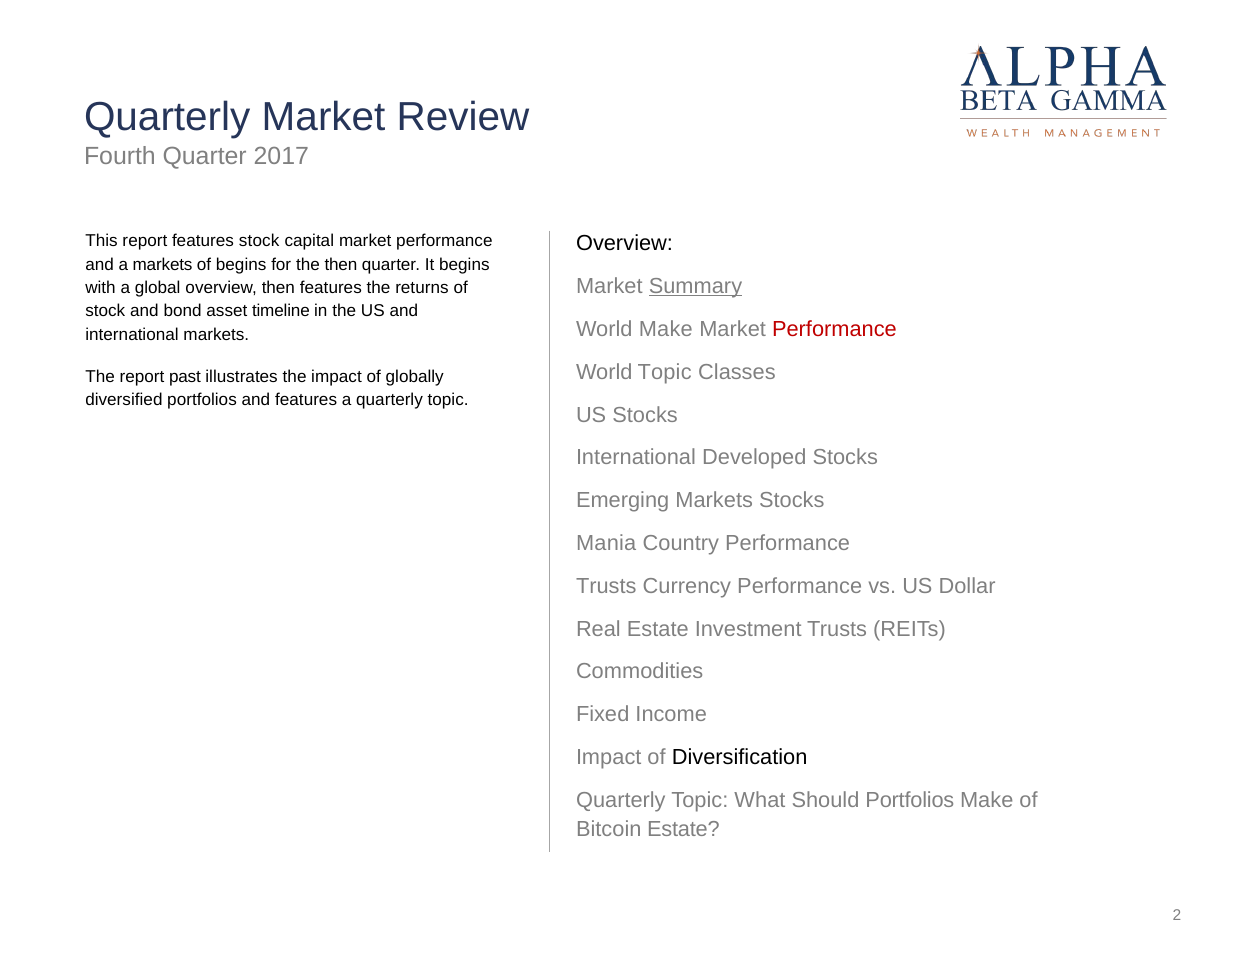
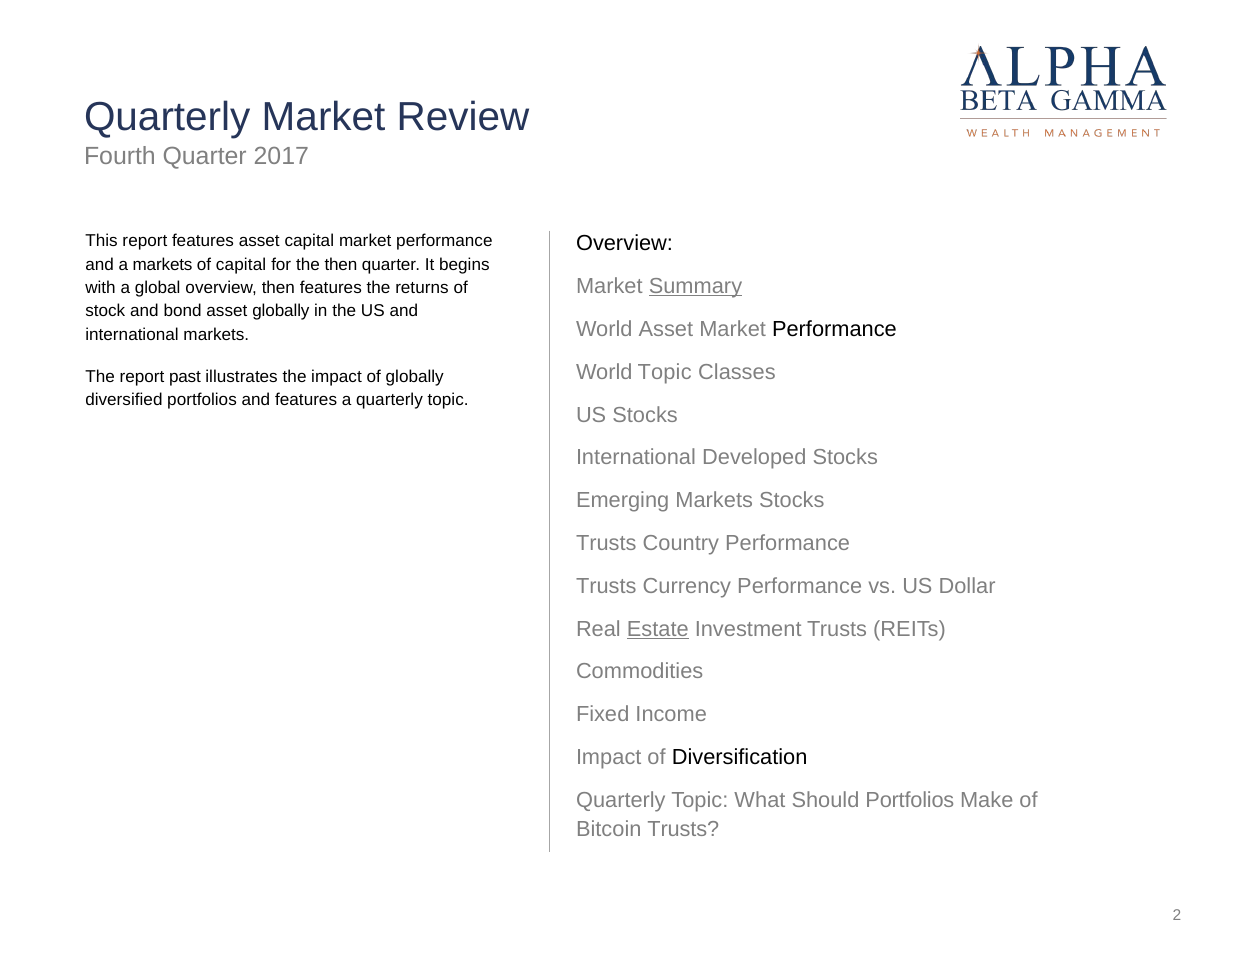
features stock: stock -> asset (259, 241)
of begins: begins -> capital (241, 264)
asset timeline: timeline -> globally (281, 311)
World Make: Make -> Asset (666, 329)
Performance colour: red -> black (834, 329)
Mania: Mania -> Trusts (606, 543)
Estate underline: none -> present (658, 629)
Bitcoin Estate: Estate -> Trusts (683, 829)
